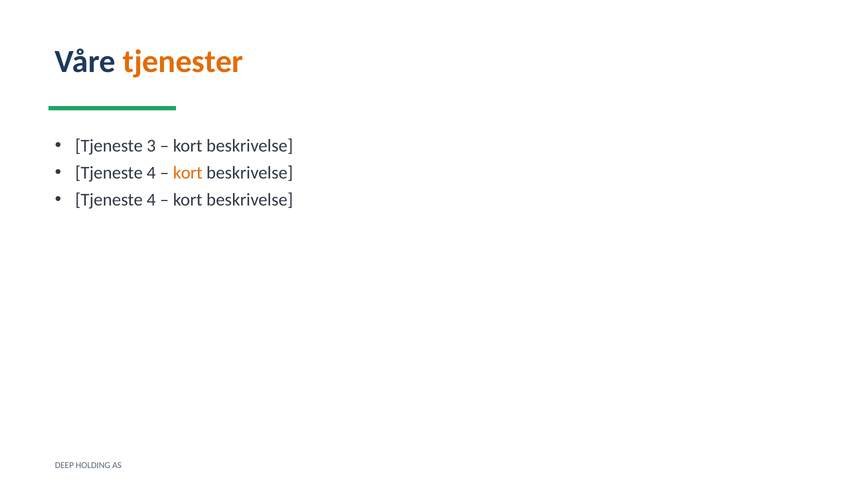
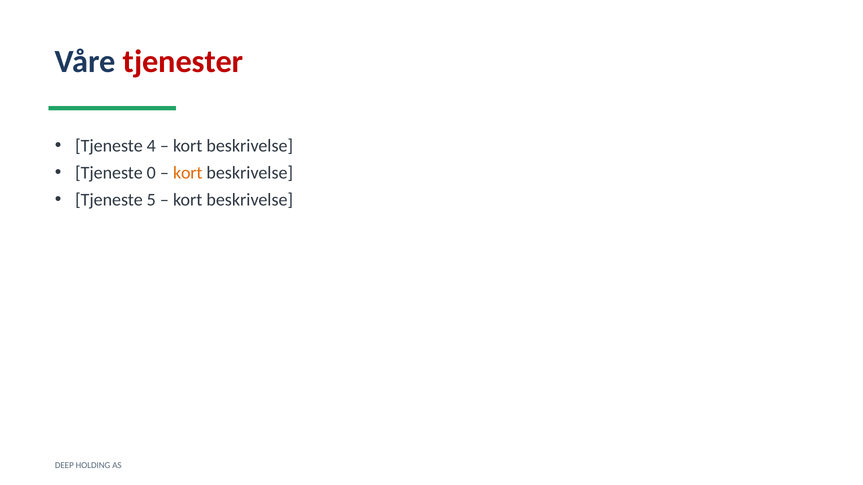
tjenester colour: orange -> red (183, 62)
3: 3 -> 4 (151, 146)
4: 4 -> 0 (151, 173)
4: 4 -> 5 (151, 200)
